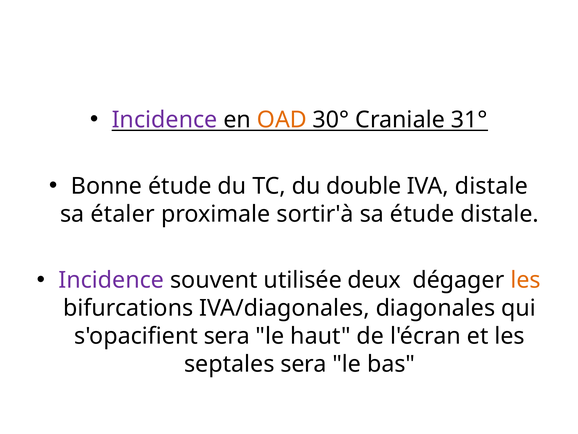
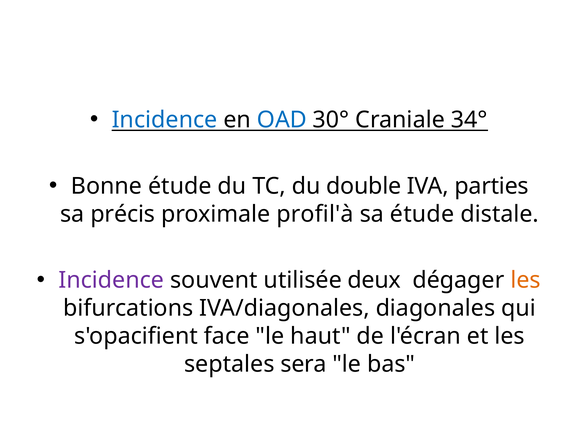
Incidence colour: purple -> blue (165, 120)
OAD colour: orange -> blue (282, 120)
31°: 31° -> 34° (469, 120)
IVA distale: distale -> parties (492, 186)
étaler: étaler -> précis (123, 214)
sortir'à: sortir'à -> profil'à (315, 214)
s'opacifient sera: sera -> face (227, 336)
